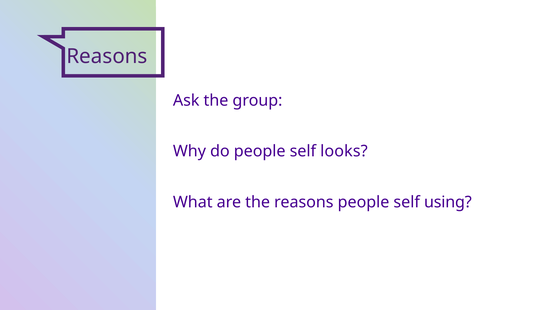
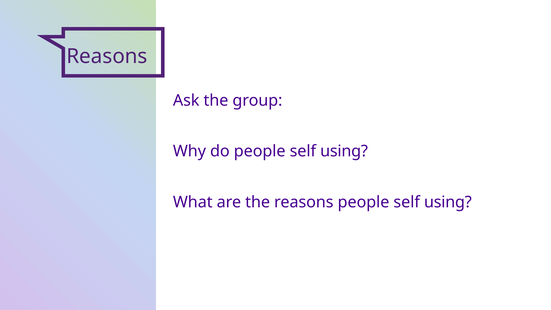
looks: looks -> using (344, 151)
